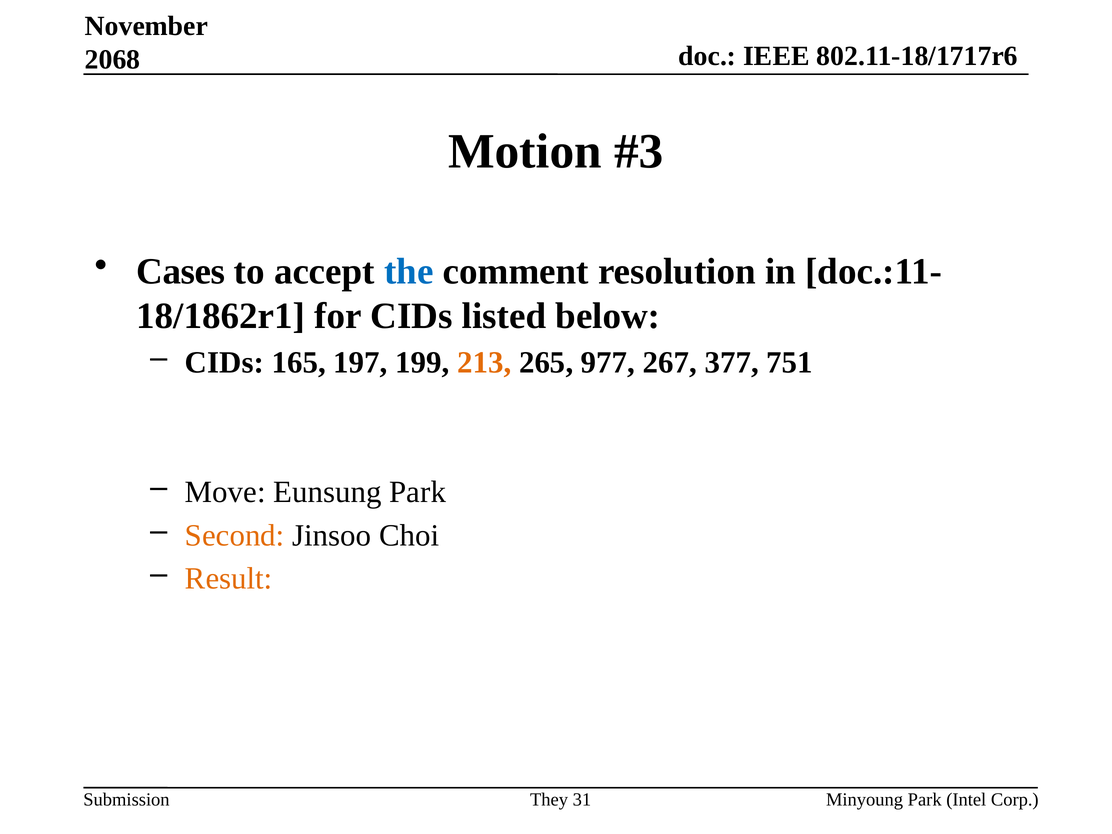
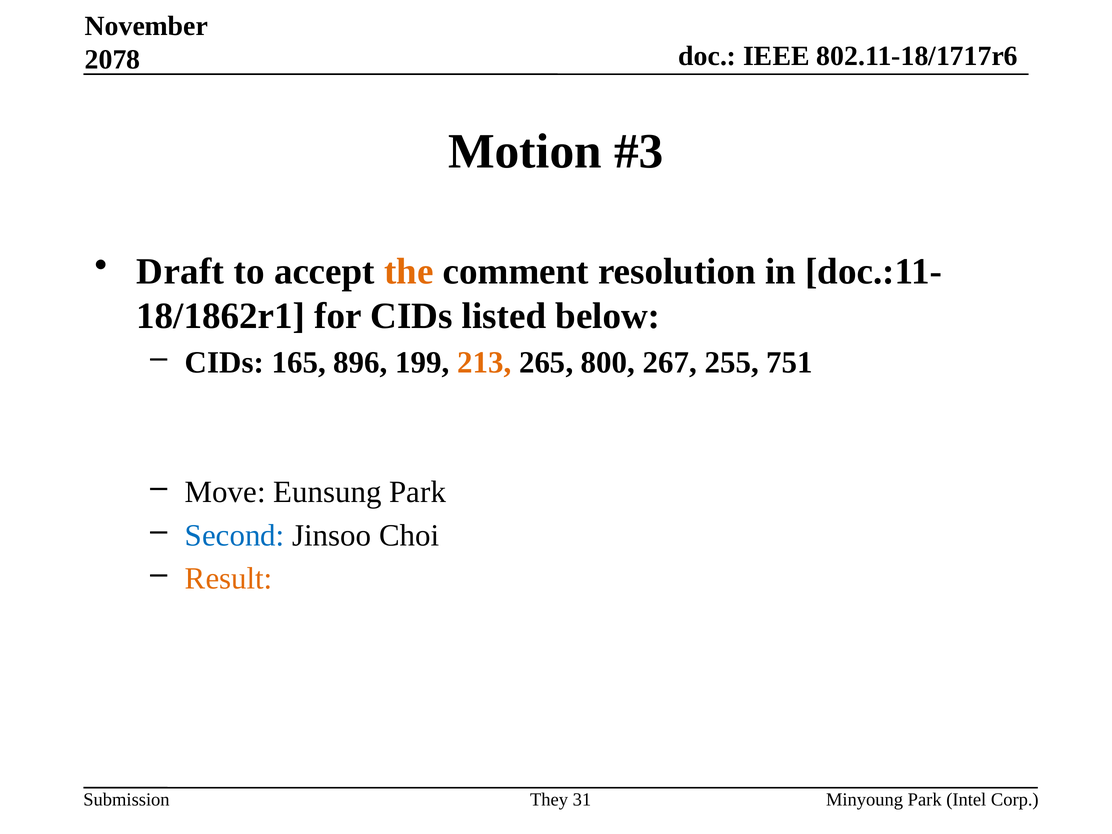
2068: 2068 -> 2078 (113, 59)
Cases: Cases -> Draft (180, 271)
the colour: blue -> orange (409, 271)
197: 197 -> 896 (361, 362)
977: 977 -> 800 (608, 362)
377: 377 -> 255 (732, 362)
Second colour: orange -> blue (235, 535)
